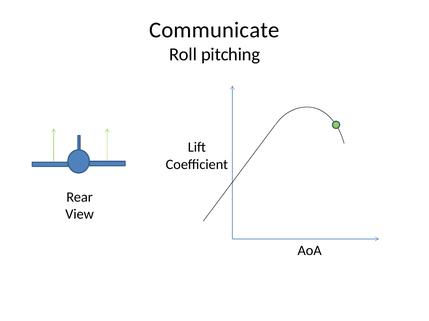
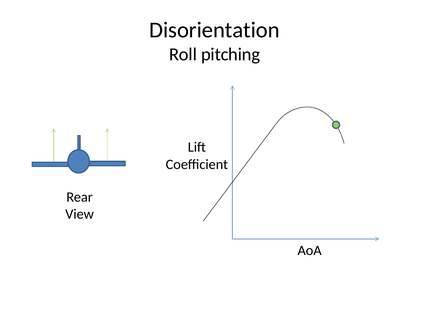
Communicate: Communicate -> Disorientation (214, 30)
